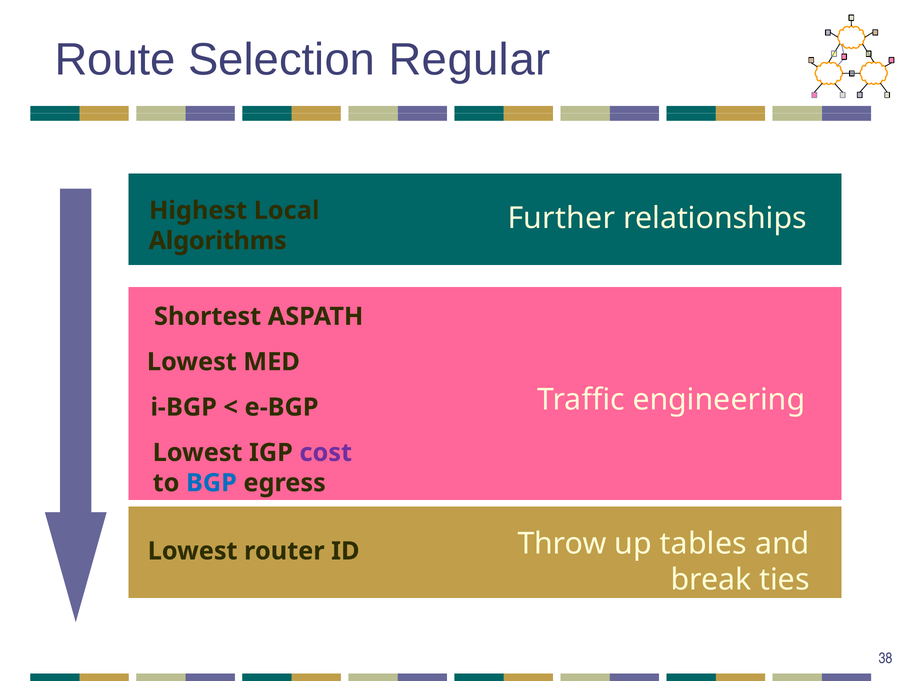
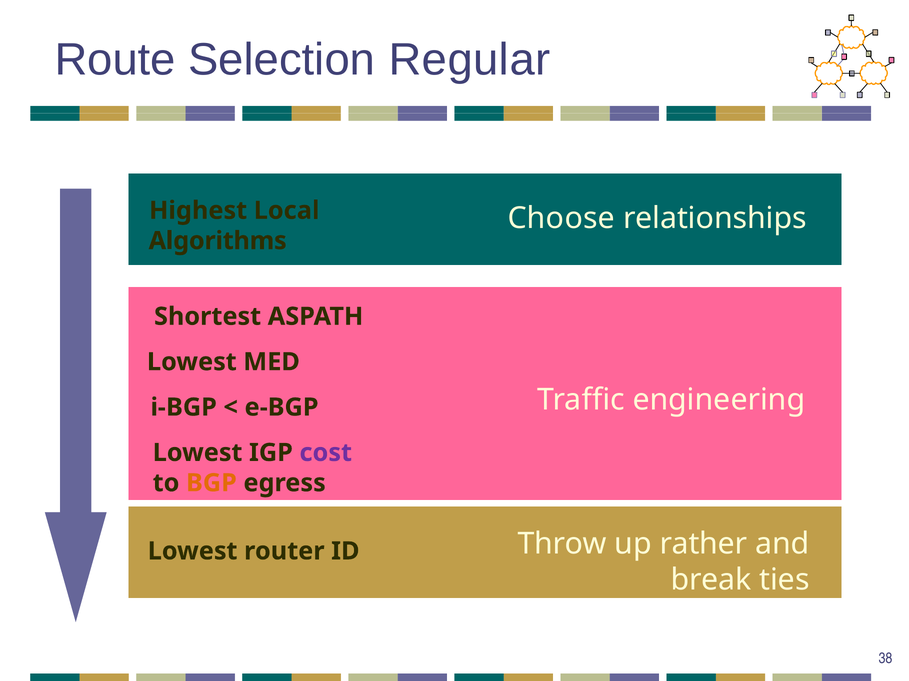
Further: Further -> Choose (561, 219)
BGP colour: blue -> orange (211, 483)
tables: tables -> rather (703, 544)
